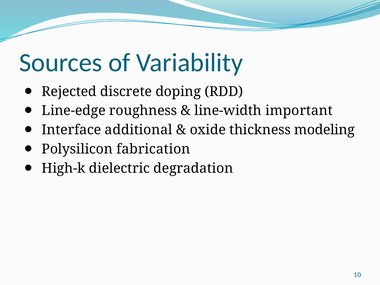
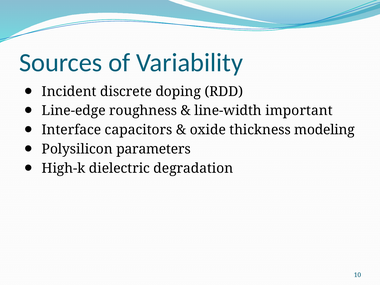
Rejected: Rejected -> Incident (69, 91)
additional: additional -> capacitors (139, 130)
fabrication: fabrication -> parameters (153, 149)
